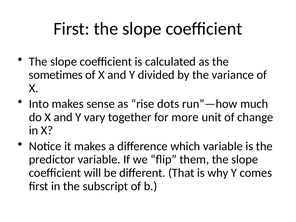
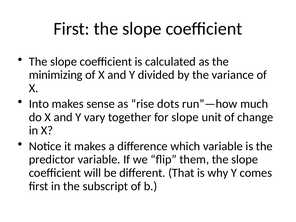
sometimes: sometimes -> minimizing (56, 75)
for more: more -> slope (185, 117)
